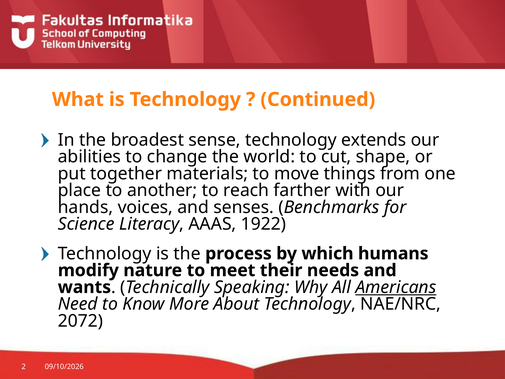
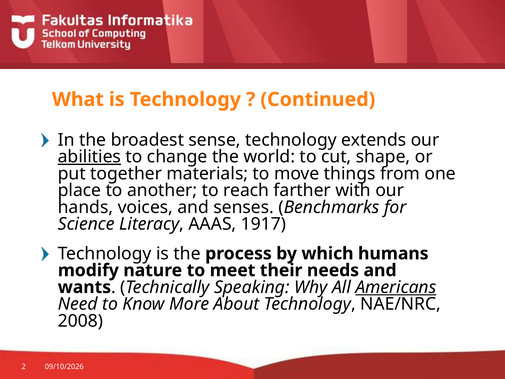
abilities underline: none -> present (89, 157)
1922: 1922 -> 1917 (264, 224)
2072: 2072 -> 2008 (80, 321)
